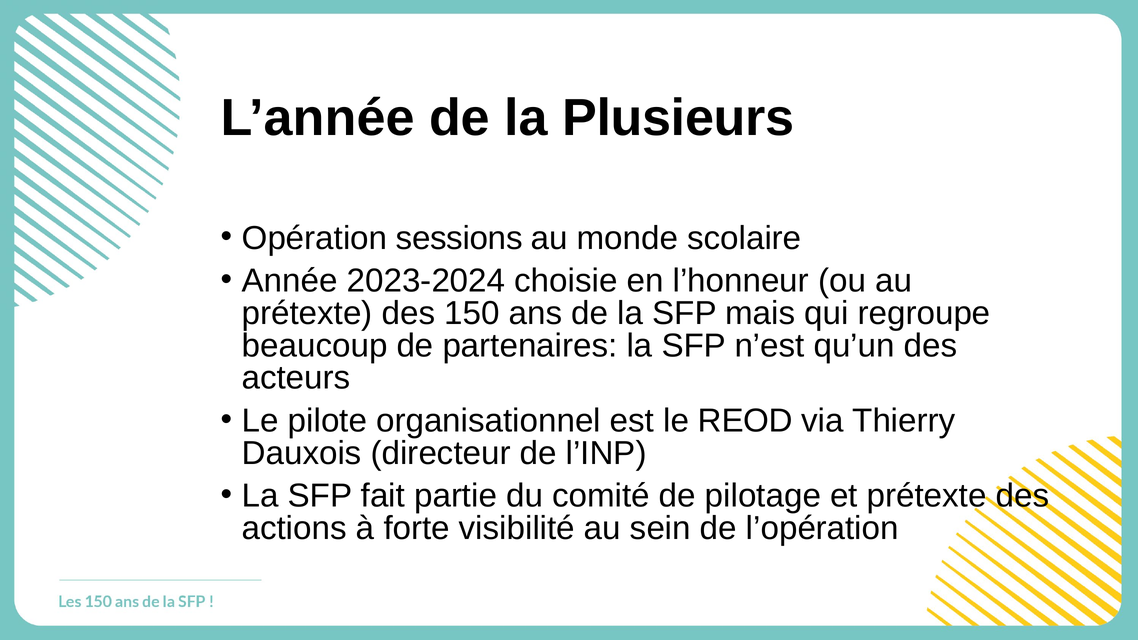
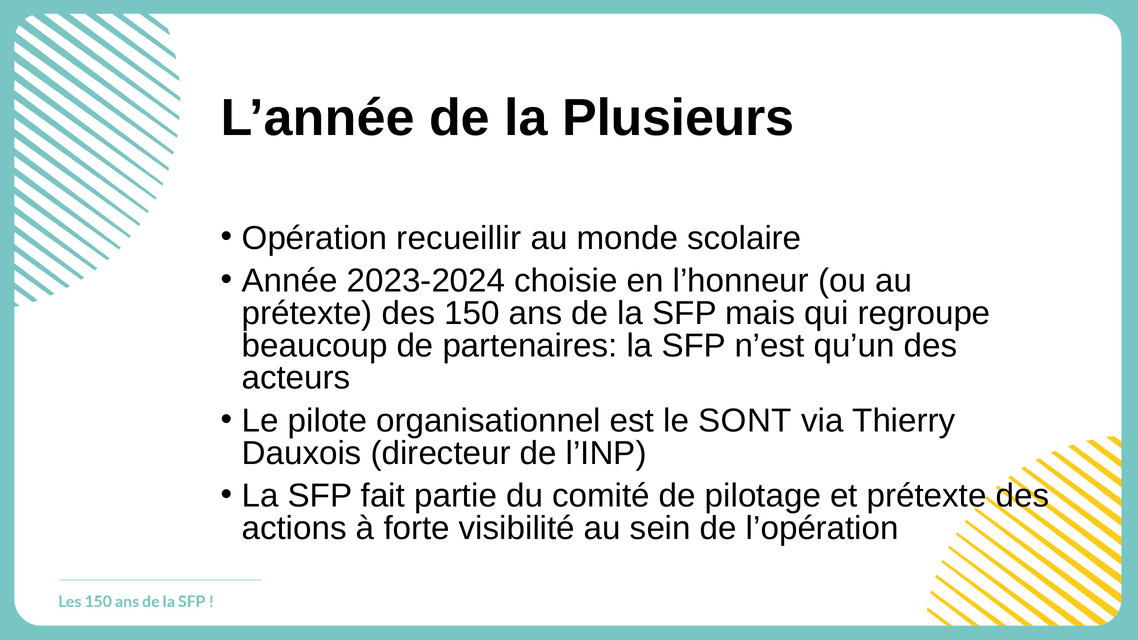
sessions: sessions -> recueillir (459, 238)
REOD: REOD -> SONT (745, 421)
